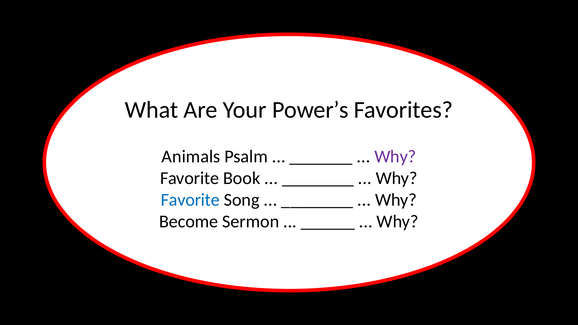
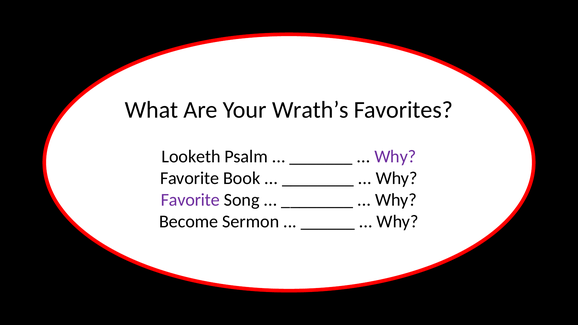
Power’s: Power’s -> Wrath’s (310, 110)
Animals: Animals -> Looketh (191, 157)
Favorite colour: blue -> purple (190, 200)
